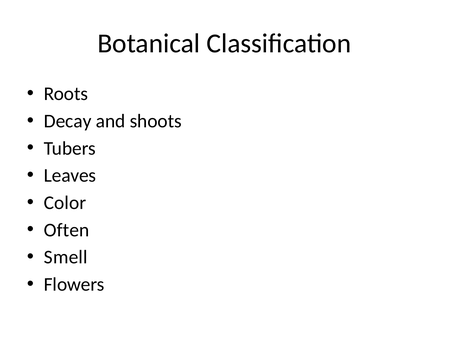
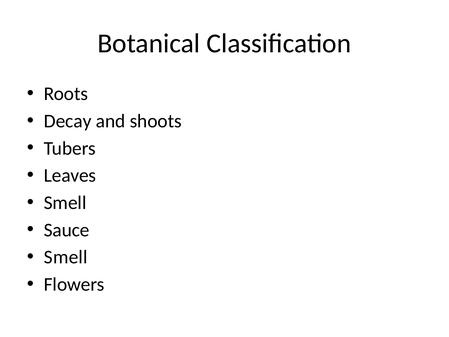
Color: Color -> Smell (65, 203)
Often: Often -> Sauce (67, 230)
